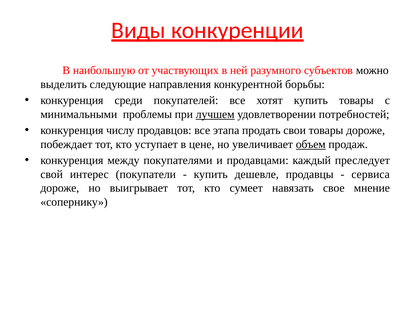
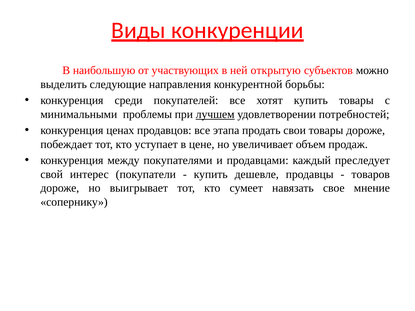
разумного: разумного -> открытую (276, 70)
числу: числу -> ценах (120, 131)
объем underline: present -> none (311, 144)
сервиса: сервиса -> товаров (371, 174)
